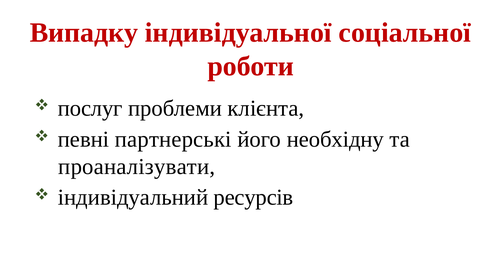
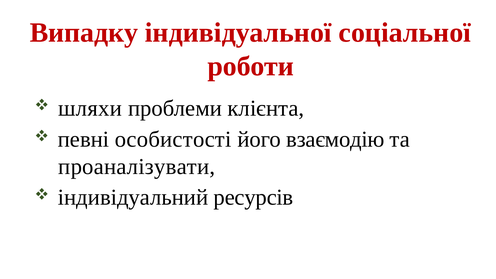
послуг: послуг -> шляхи (90, 108)
партнерські: партнерські -> особистості (173, 139)
необхідну: необхідну -> взаємодію (335, 139)
